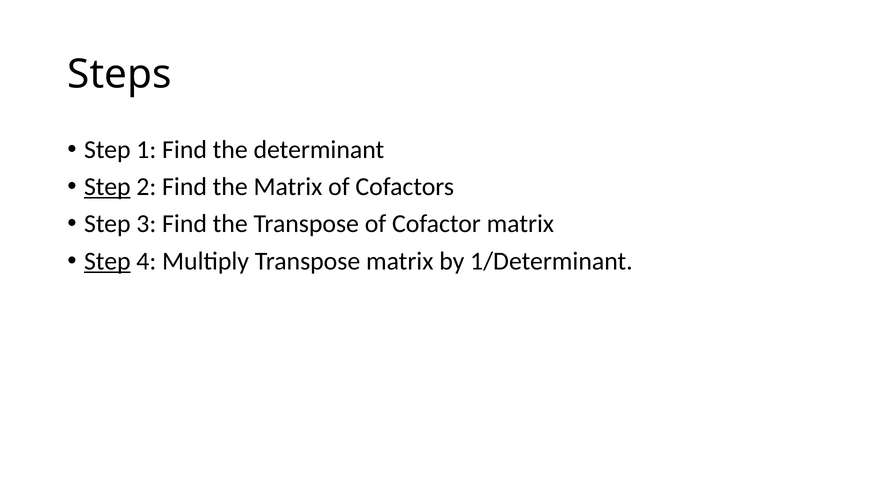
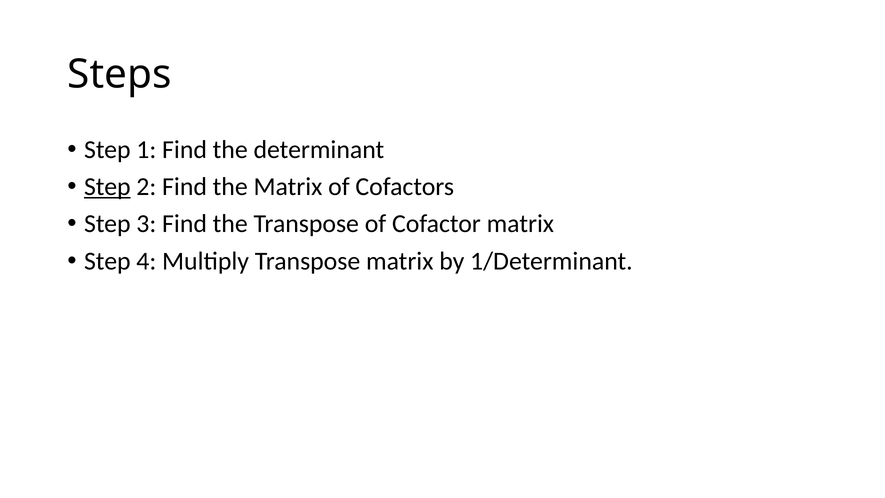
Step underline: present -> none (107, 261)
